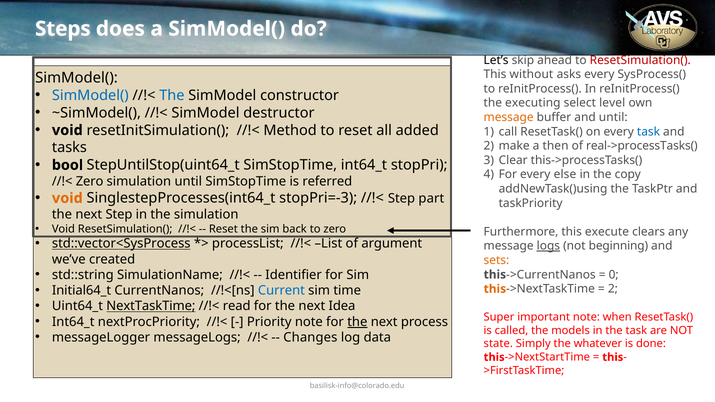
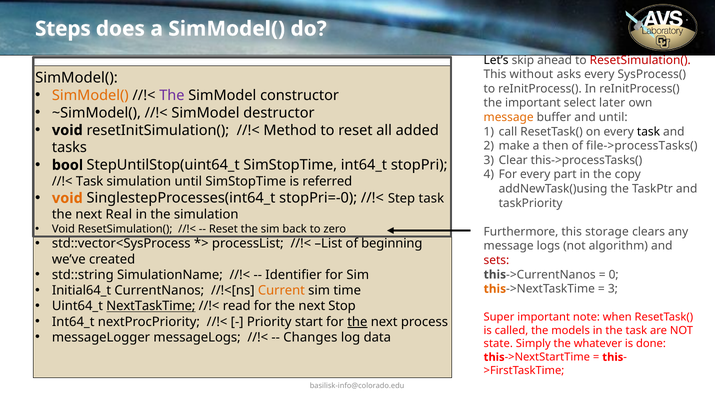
SimModel( colour: blue -> orange (90, 95)
The colour: blue -> purple (172, 95)
the executing: executing -> important (533, 103)
level: level -> later (612, 103)
task colour: blue -> black (648, 132)
real->processTasks(: real->processTasks( -> file->processTasks( (642, 146)
else: else -> part (565, 175)
Zero: Zero -> Task (90, 182)
stopPri=-3: stopPri=-3 -> stopPri=-0 (318, 198)
Step part: part -> task (431, 199)
next Step: Step -> Real (119, 215)
execute: execute -> storage (607, 232)
std::vector<SysProcess underline: present -> none (121, 244)
argument: argument -> beginning (392, 244)
logs underline: present -> none (548, 246)
beginning: beginning -> algorithm (618, 246)
sets colour: orange -> red (496, 260)
Current colour: blue -> orange (281, 291)
2: 2 -> 3 (613, 289)
Idea: Idea -> Stop (342, 306)
Priority note: note -> start (309, 322)
